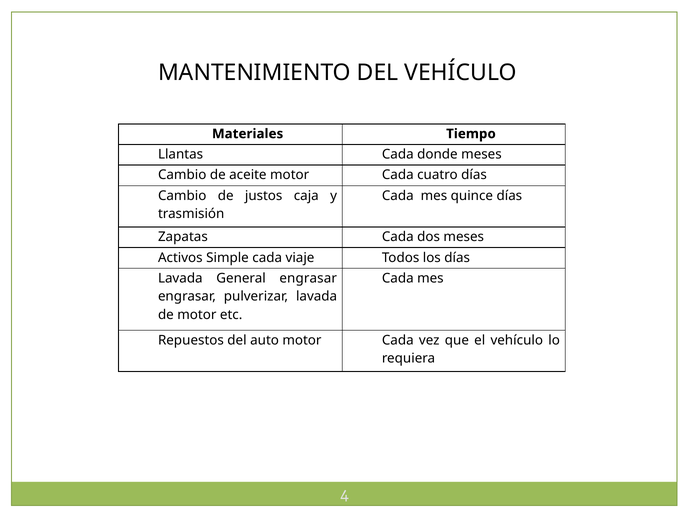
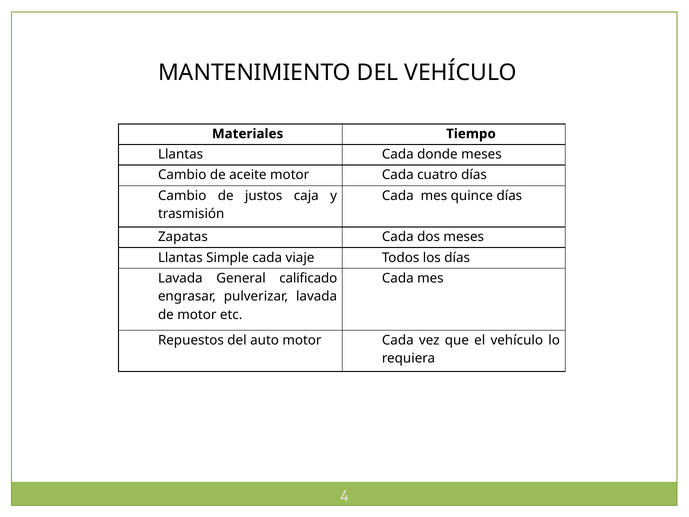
Activos: Activos -> Llantas (180, 257)
General engrasar: engrasar -> calificado (308, 278)
